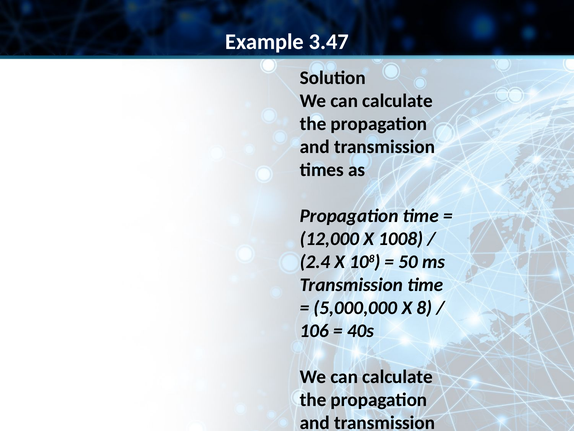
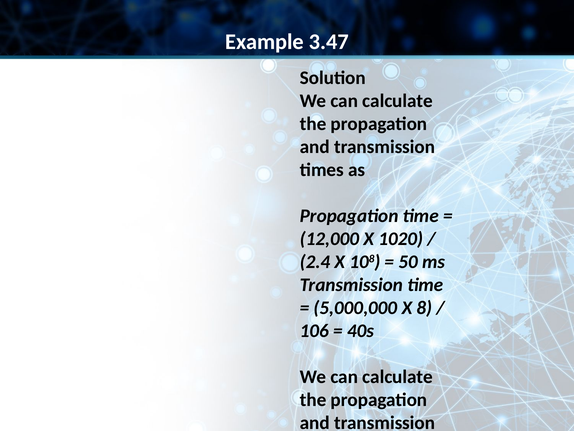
1008: 1008 -> 1020 (401, 239)
